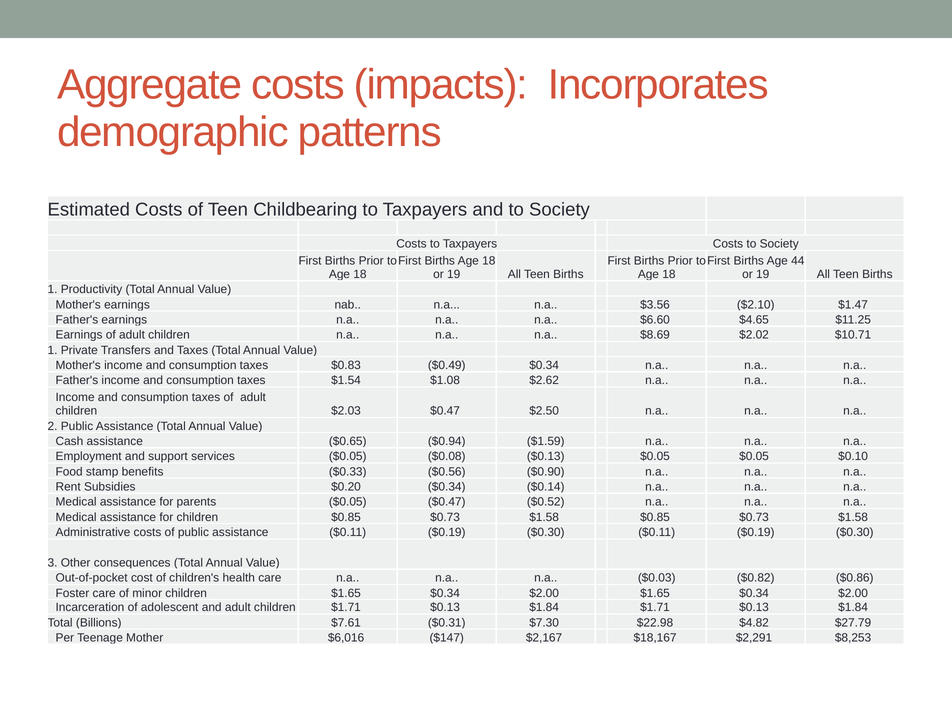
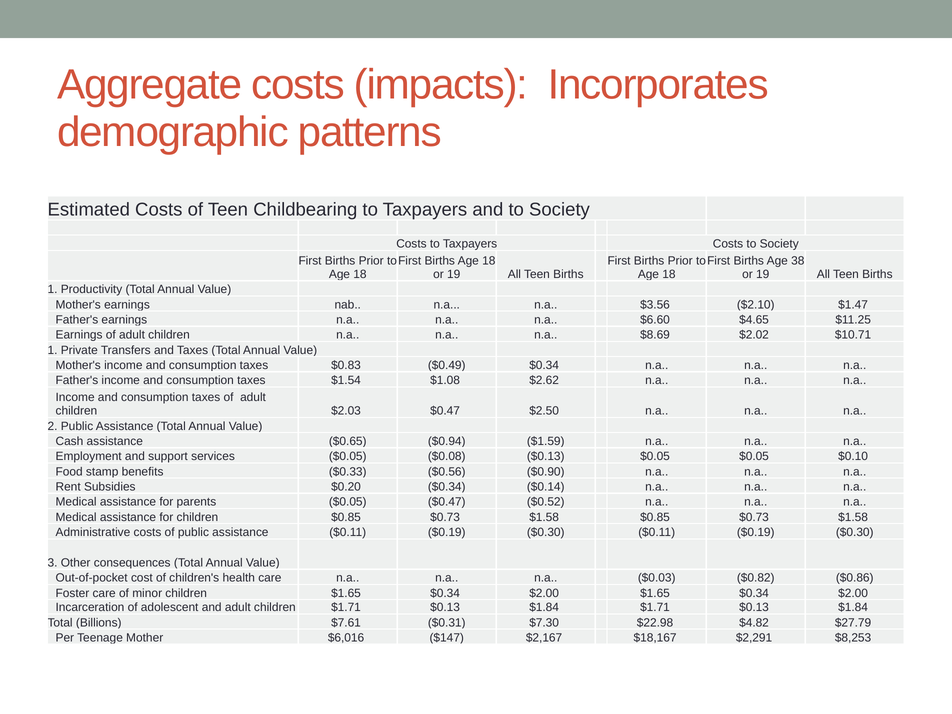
44: 44 -> 38 (798, 261)
